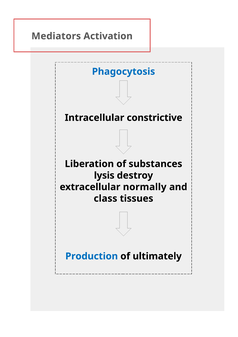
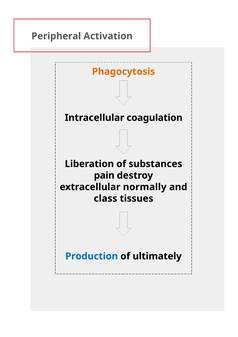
Mediators: Mediators -> Peripheral (56, 36)
Phagocytosis colour: blue -> orange (124, 71)
constrictive: constrictive -> coagulation (155, 118)
lysis: lysis -> pain (104, 175)
